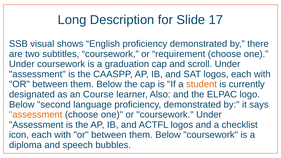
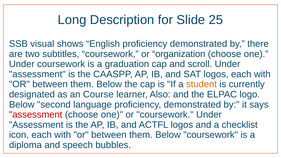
17: 17 -> 25 (216, 20)
requirement: requirement -> organization (179, 54)
assessment colour: orange -> red (36, 115)
